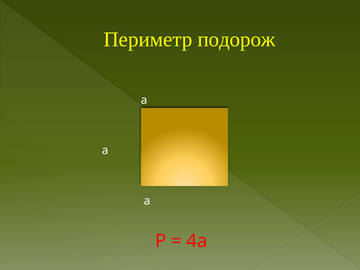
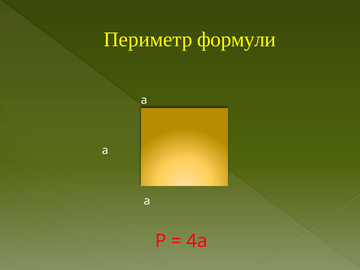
подорож: подорож -> формули (237, 40)
